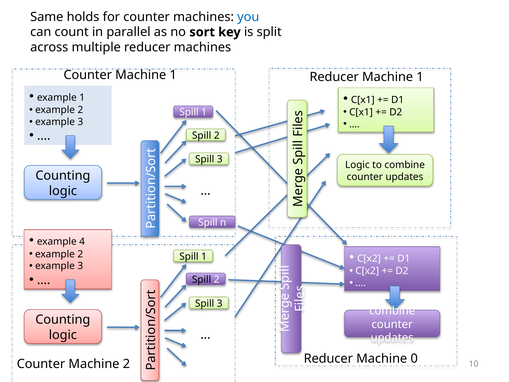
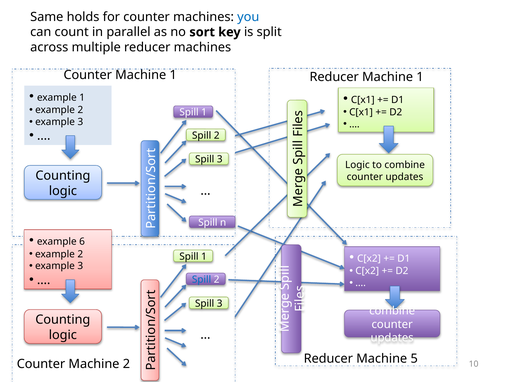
4: 4 -> 6 (82, 242)
Spill colour: black -> blue (202, 279)
0: 0 -> 5 (414, 359)
